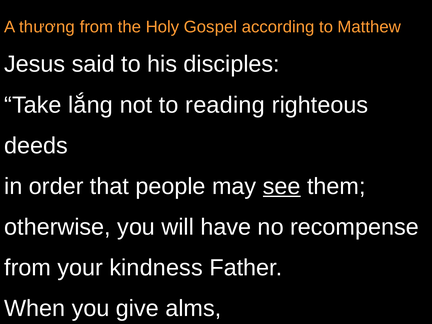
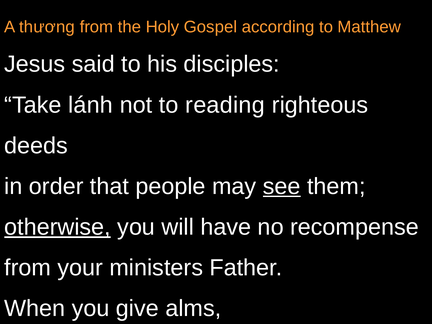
lắng: lắng -> lánh (91, 105)
otherwise underline: none -> present (57, 227)
kindness: kindness -> ministers (156, 268)
